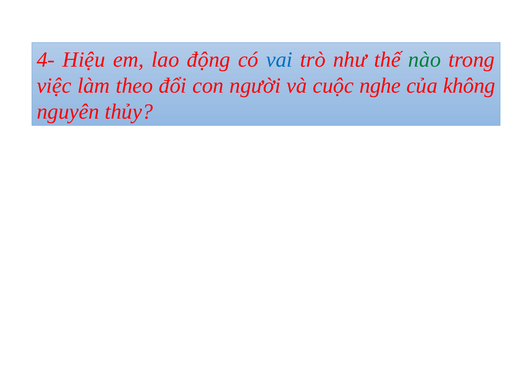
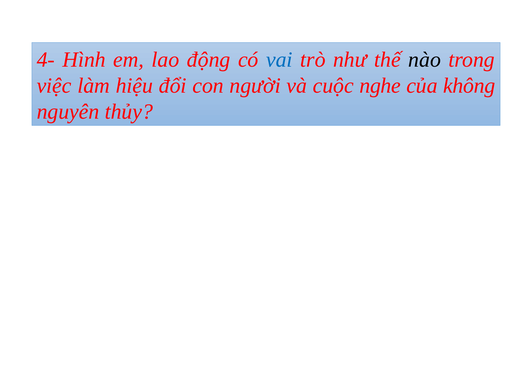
Hiệu: Hiệu -> Hình (84, 60)
nào colour: green -> black (425, 60)
theo: theo -> hiệu (134, 86)
